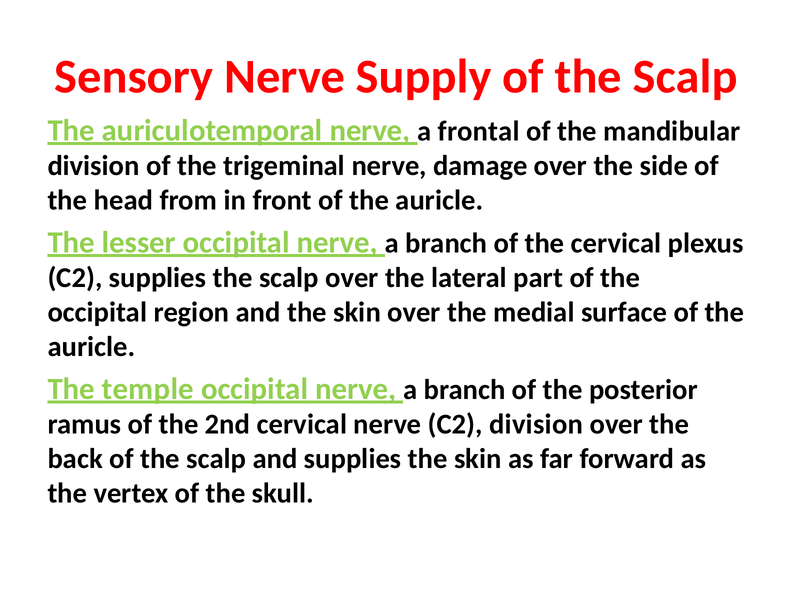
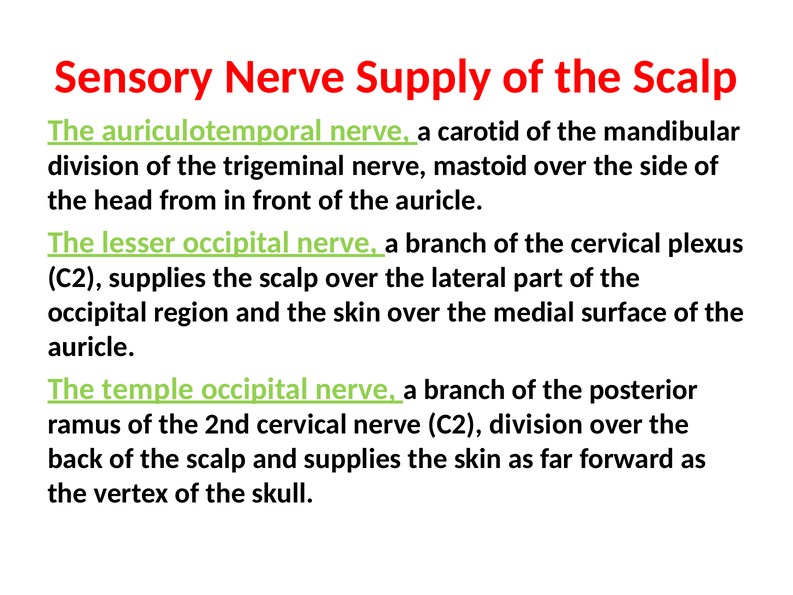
frontal: frontal -> carotid (479, 131)
damage: damage -> mastoid (480, 166)
